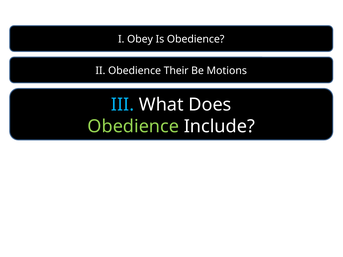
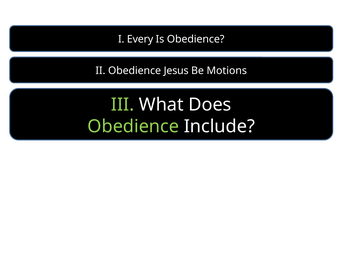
Obey: Obey -> Every (140, 39)
Their: Their -> Jesus (176, 71)
III colour: light blue -> light green (123, 105)
